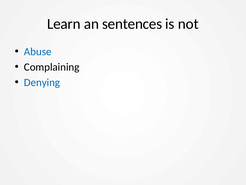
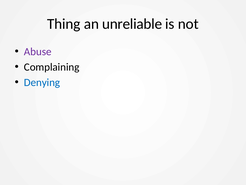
Learn: Learn -> Thing (64, 24)
sentences: sentences -> unreliable (132, 24)
Abuse colour: blue -> purple (38, 52)
